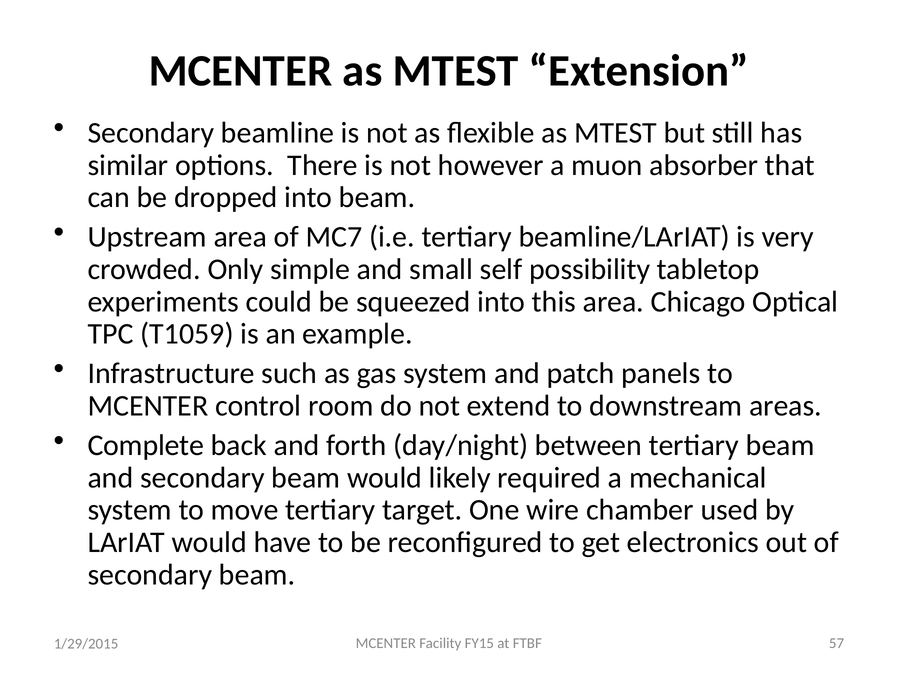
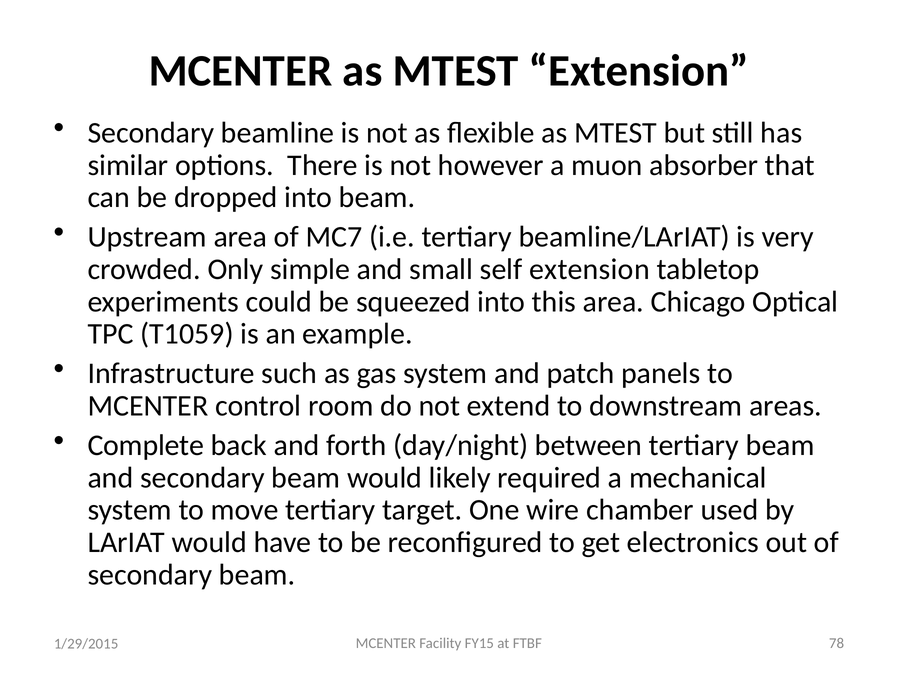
self possibility: possibility -> extension (589, 269)
57: 57 -> 78 (837, 643)
